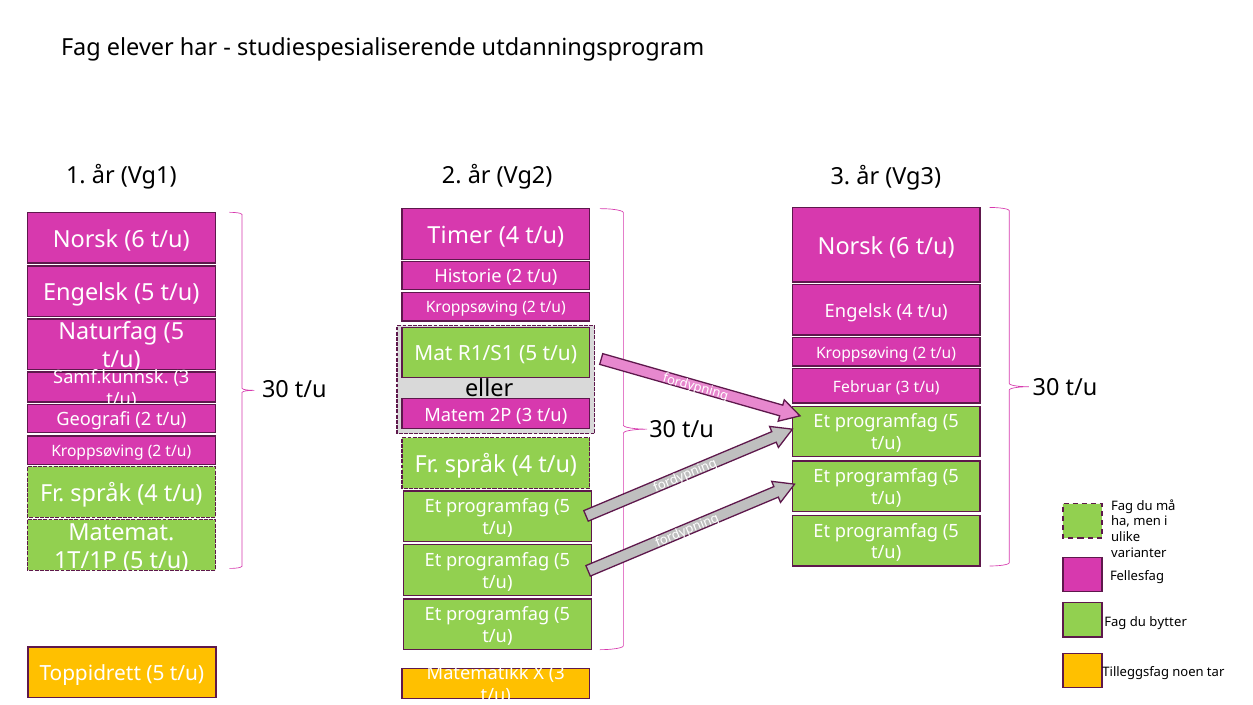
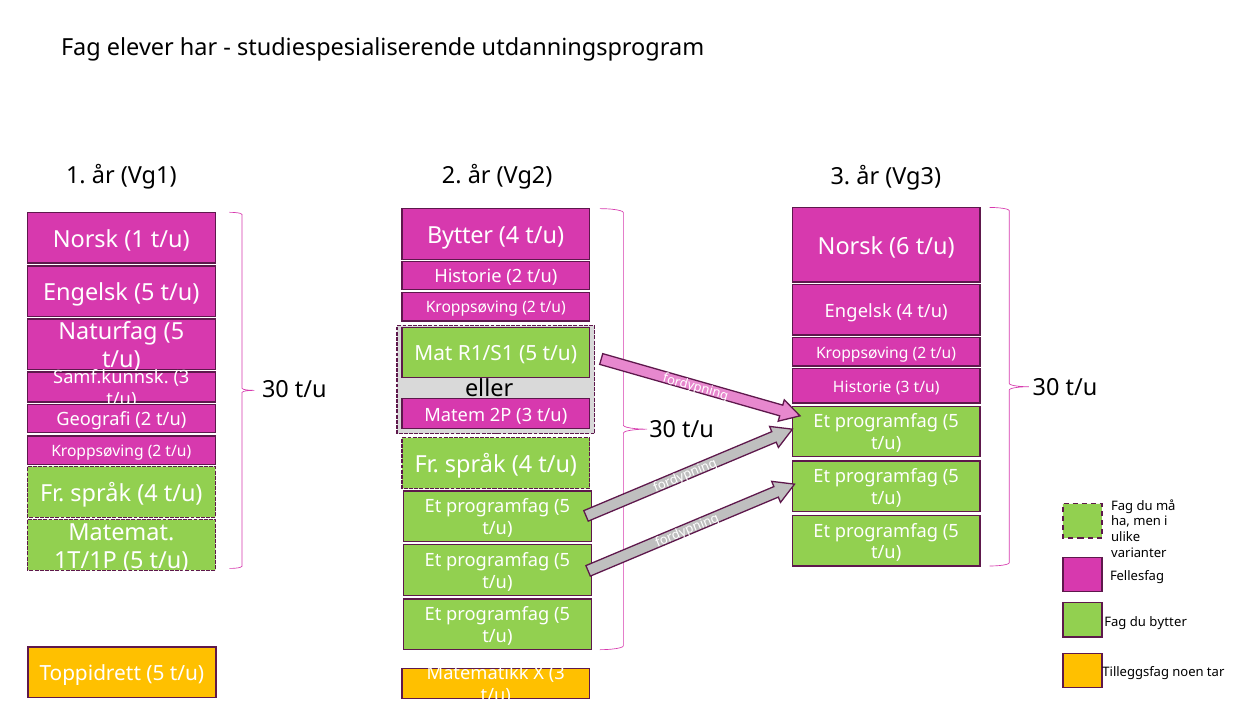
Timer: Timer -> Bytter (460, 236)
6: 6 -> 1 (135, 239)
Februar: Februar -> Historie (862, 387)
